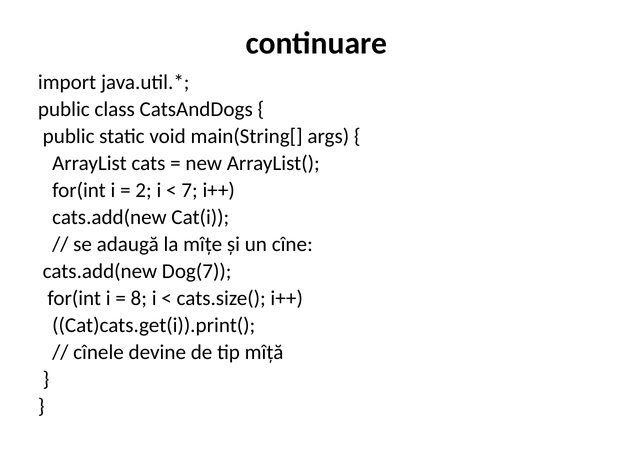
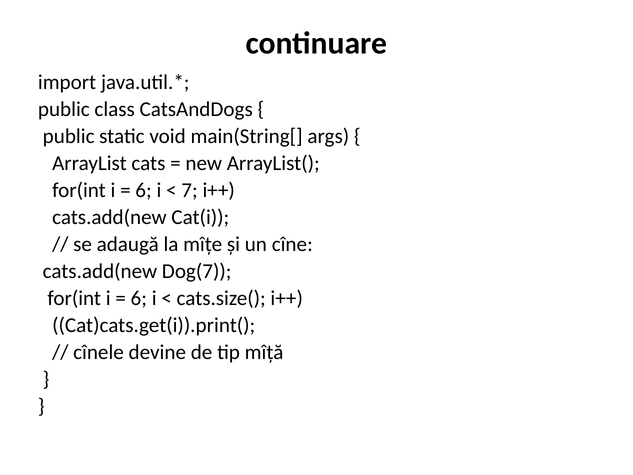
2: 2 -> 6 (144, 190)
8: 8 -> 6 (139, 298)
